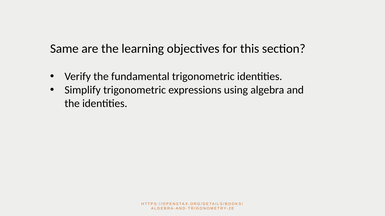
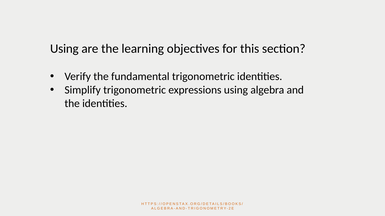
Same: Same -> Using (64, 49)
